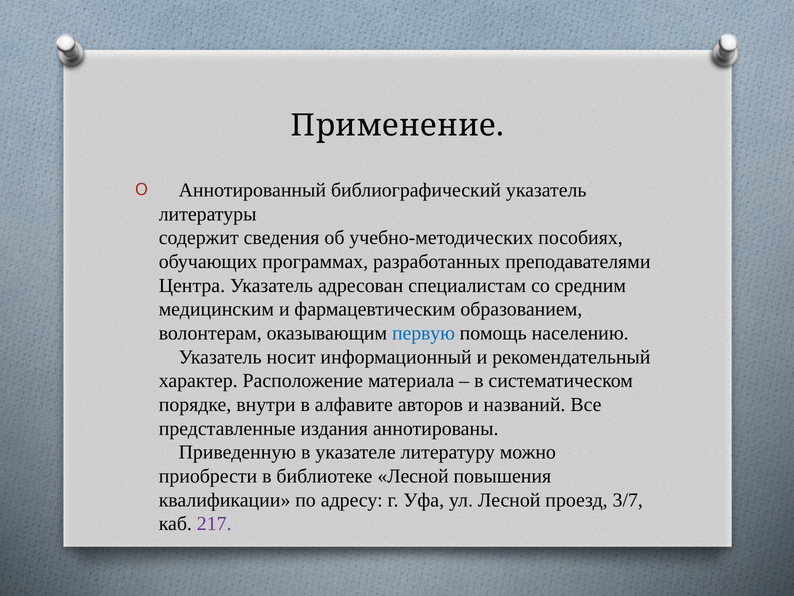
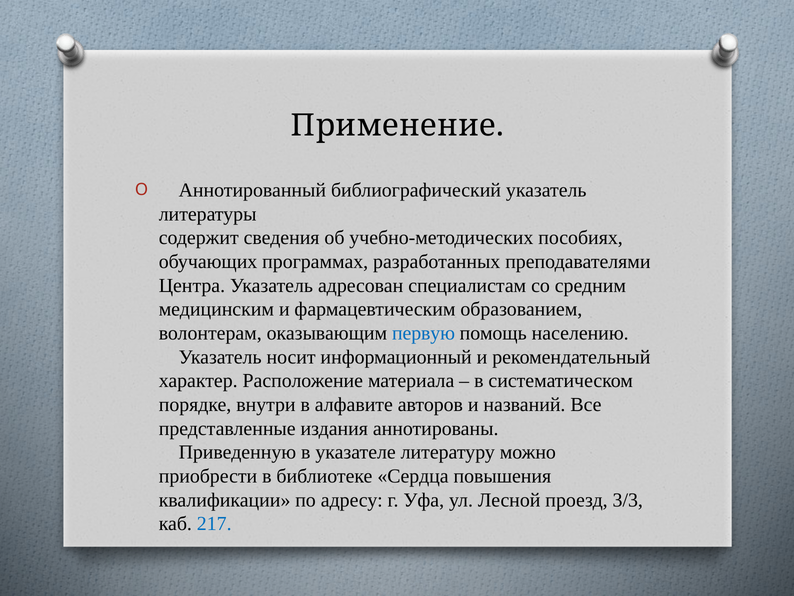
библиотеке Лесной: Лесной -> Сердца (413, 476)
3/7: 3/7 -> 3/3 (628, 500)
217 colour: purple -> blue (214, 523)
